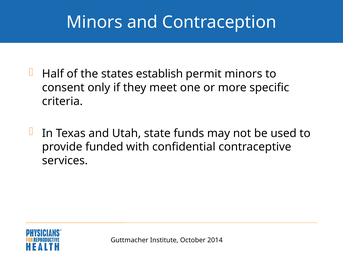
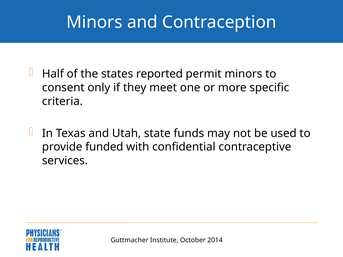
establish: establish -> reported (159, 74)
